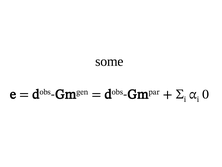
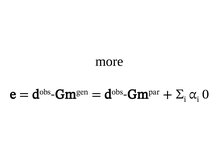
some: some -> more (109, 61)
